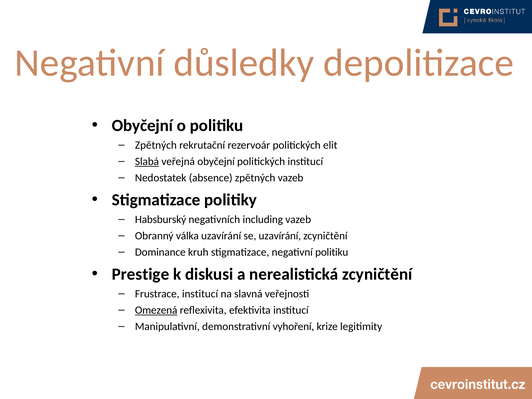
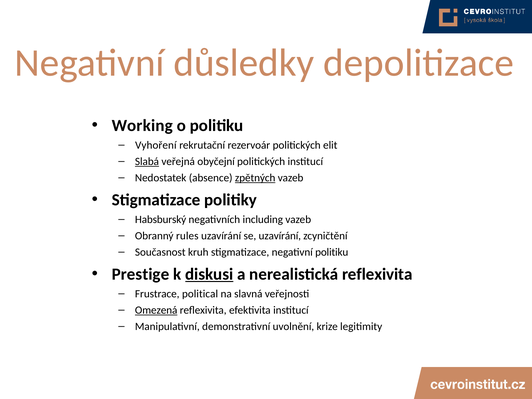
Obyčejní: Obyčejní -> Working (142, 126)
Zpětných: Zpětných -> Vyhoření (156, 145)
zpětných underline: none -> present (255, 178)
válka: válka -> rules (187, 236)
Dominance: Dominance -> Současnost (160, 252)
diskusi underline: none -> present (209, 274)
nerealistická zcyničtění: zcyničtění -> reflexivita (377, 274)
Frustrace institucí: institucí -> political (200, 294)
vyhoření: vyhoření -> uvolnění (293, 327)
